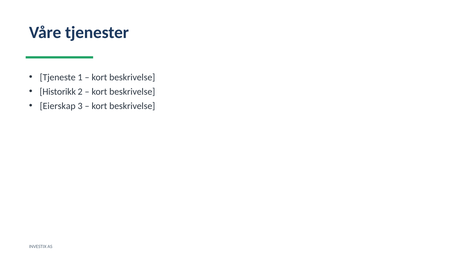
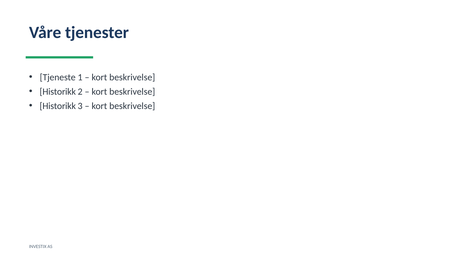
Eierskap: Eierskap -> Historikk (58, 106)
